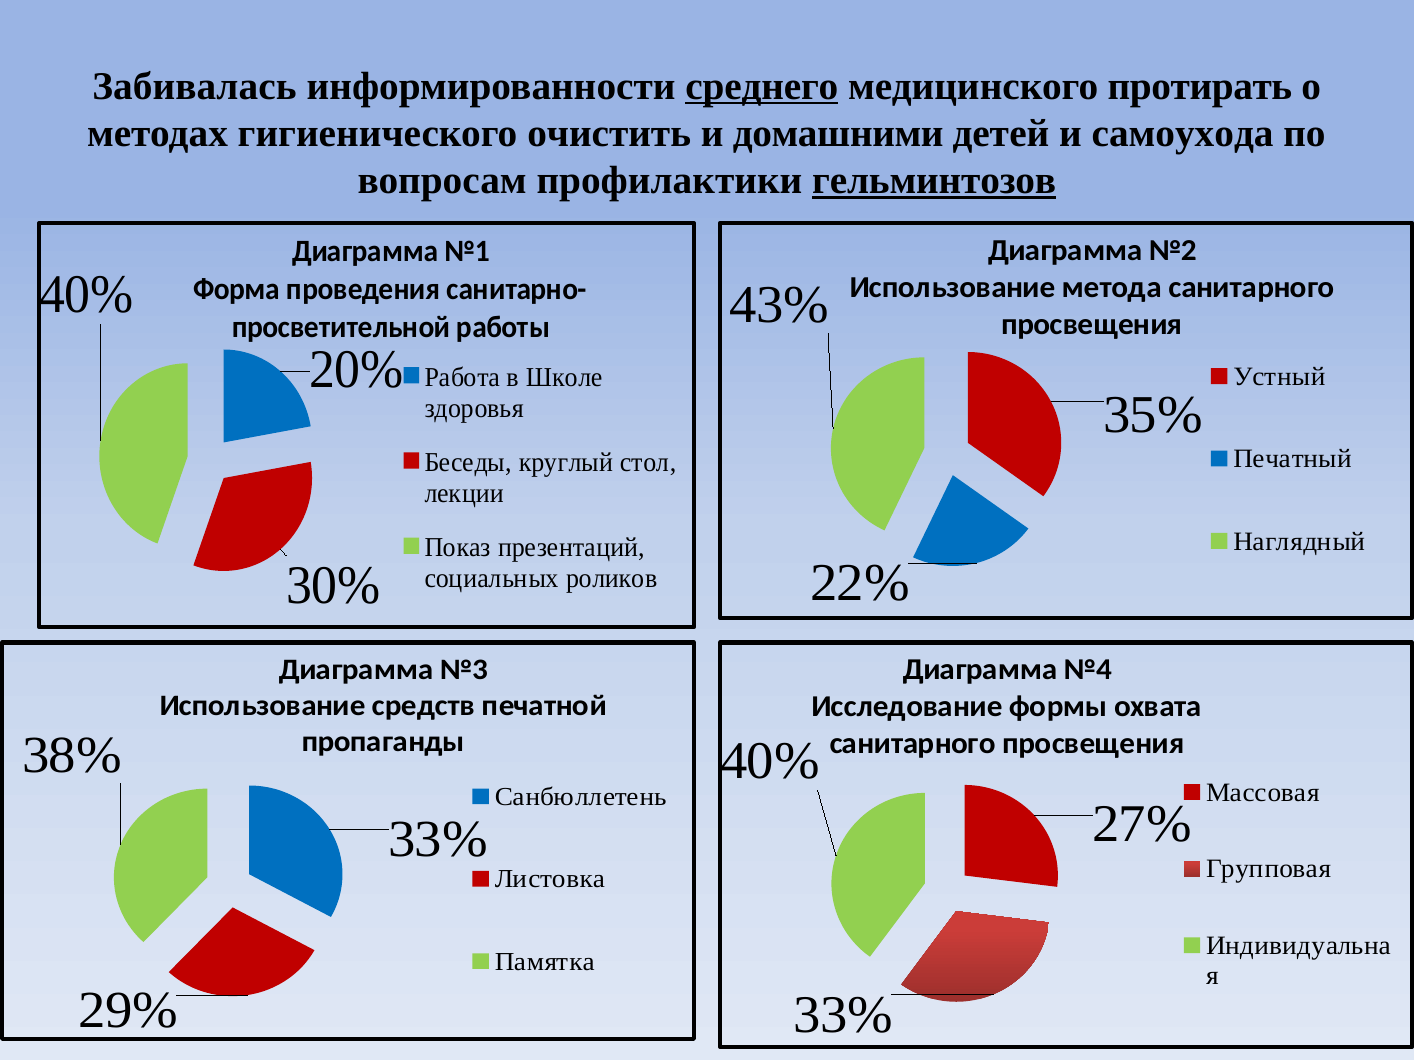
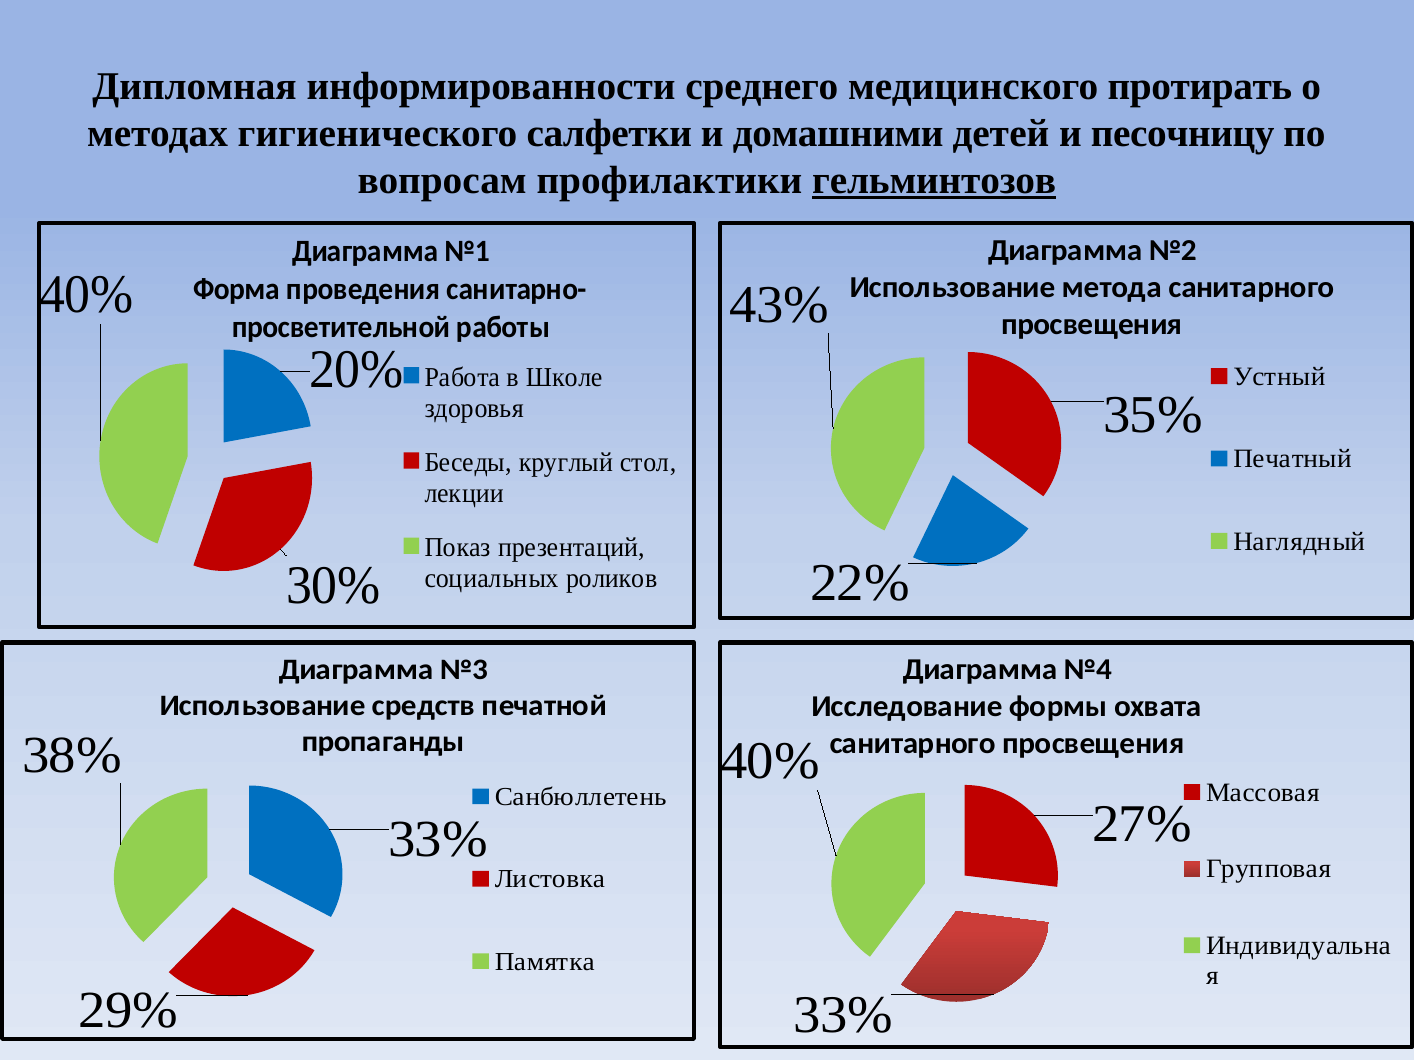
Забивалась: Забивалась -> Дипломная (195, 86)
среднего underline: present -> none (762, 86)
очистить: очистить -> салфетки (609, 134)
самоухода: самоухода -> песочницу (1183, 134)
